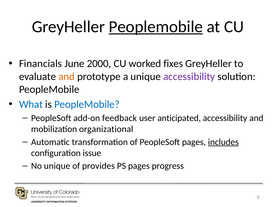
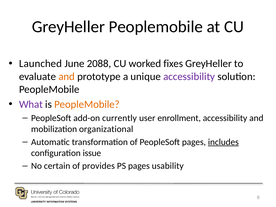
Peoplemobile underline: present -> none (156, 27)
Financials: Financials -> Launched (40, 64)
2000: 2000 -> 2088 (99, 64)
What colour: blue -> purple (31, 104)
PeopleMobile colour: blue -> orange (87, 104)
feedback: feedback -> currently (119, 118)
anticipated: anticipated -> enrollment (179, 118)
No unique: unique -> certain (57, 166)
progress: progress -> usability (168, 166)
